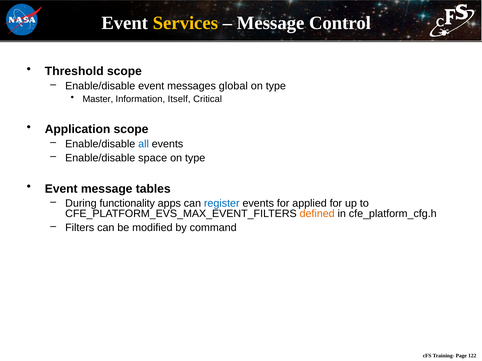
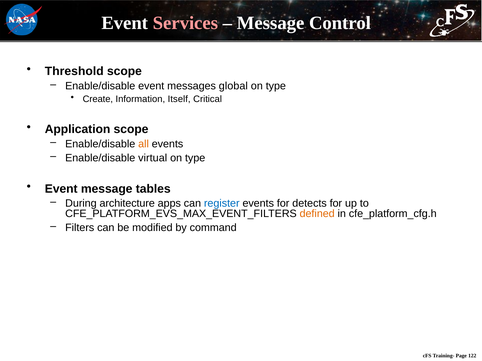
Services colour: yellow -> pink (185, 23)
Master: Master -> Create (98, 99)
all colour: blue -> orange (144, 144)
space: space -> virtual (153, 158)
functionality: functionality -> architecture (127, 204)
applied: applied -> detects (310, 204)
